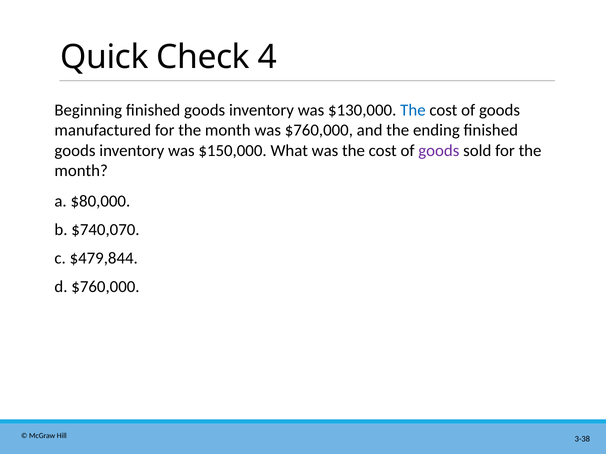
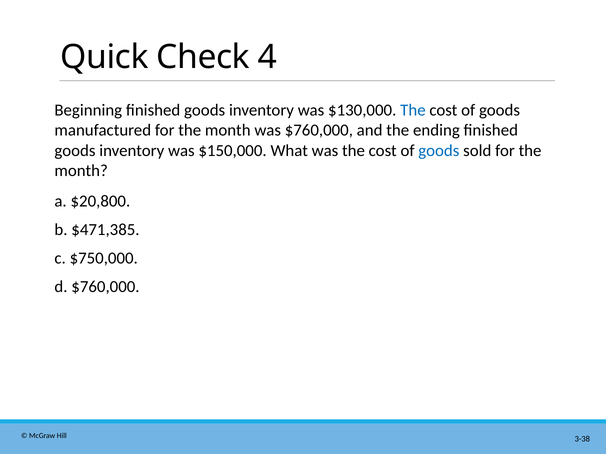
goods colour: purple -> blue (439, 151)
$80,000: $80,000 -> $20,800 (100, 201)
$740,070: $740,070 -> $471,385 (105, 230)
$479,844: $479,844 -> $750,000 (104, 258)
